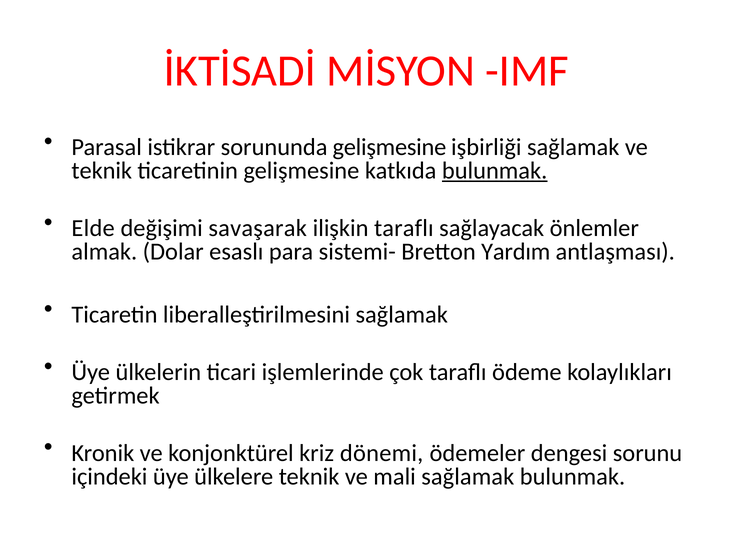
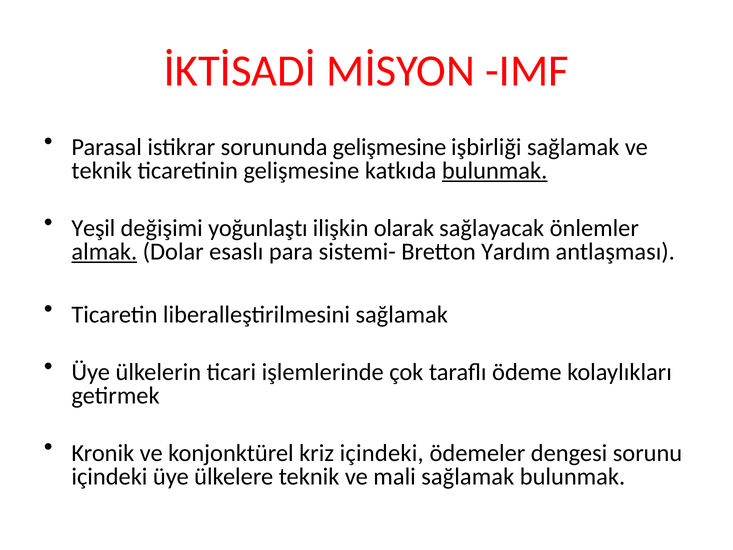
Elde: Elde -> Yeşil (93, 228)
savaşarak: savaşarak -> yoğunlaştı (258, 228)
ilişkin taraflı: taraflı -> olarak (404, 228)
almak underline: none -> present (104, 252)
kriz dönemi: dönemi -> içindeki (382, 453)
